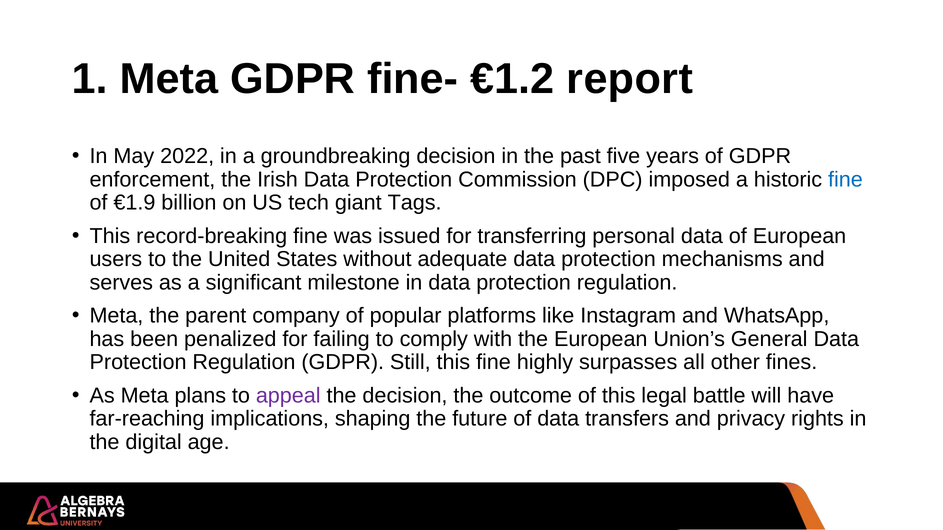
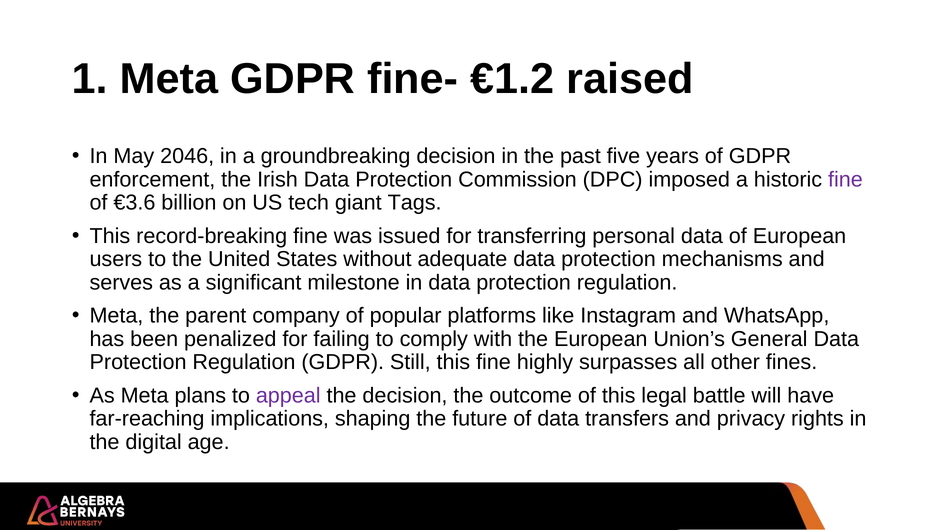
report: report -> raised (630, 79)
2022: 2022 -> 2046 (187, 156)
fine colour: blue -> purple (845, 180)
€1.9: €1.9 -> €3.6 (134, 203)
